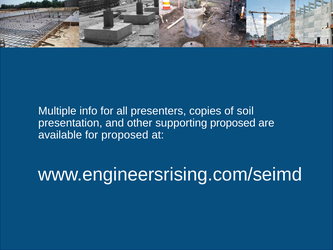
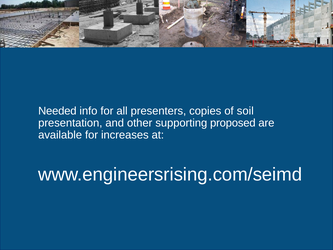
Multiple: Multiple -> Needed (57, 111)
for proposed: proposed -> increases (125, 135)
